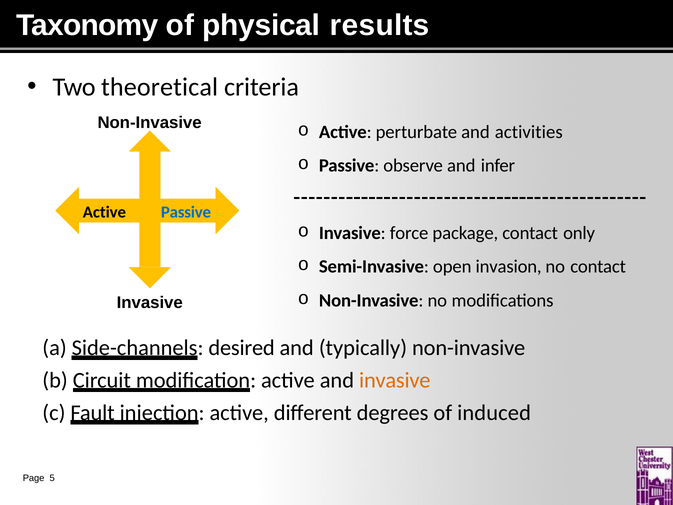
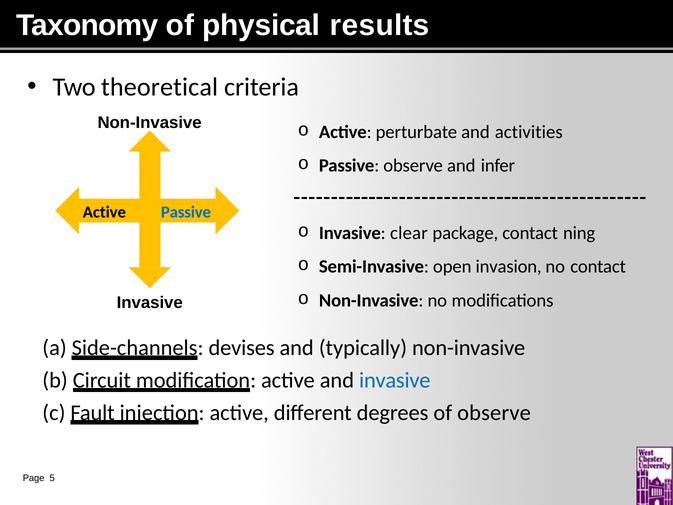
force: force -> clear (409, 233)
only: only -> ning (579, 233)
desired: desired -> devises (242, 348)
invasive colour: orange -> blue (395, 380)
of induced: induced -> observe (494, 412)
